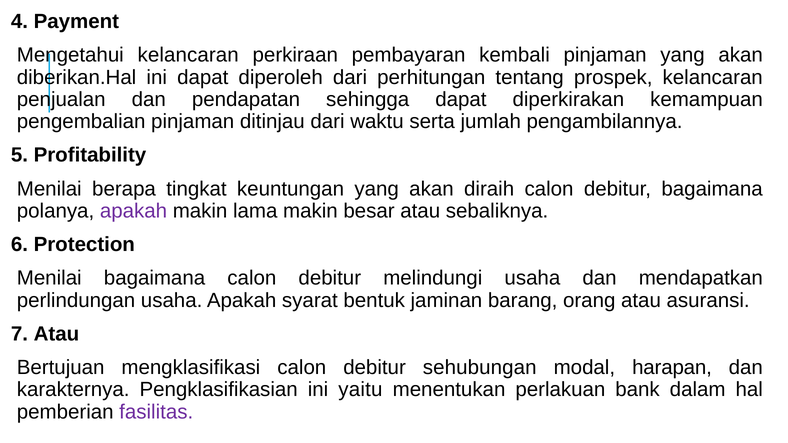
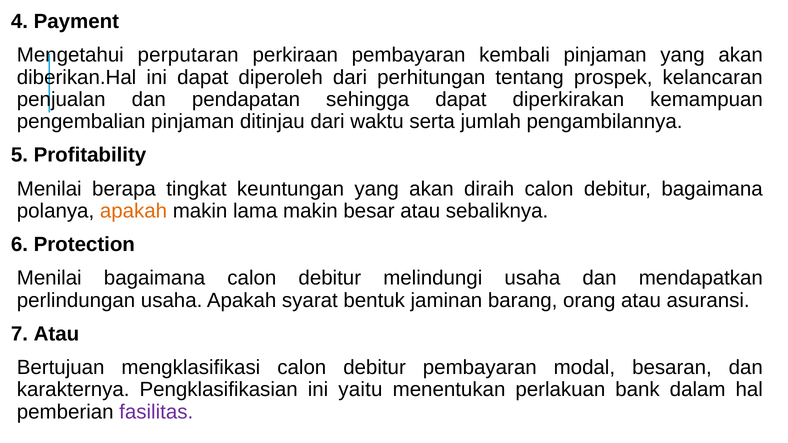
Mengetahui kelancaran: kelancaran -> perputaran (188, 55)
apakah colour: purple -> orange (134, 211)
debitur sehubungan: sehubungan -> pembayaran (480, 368)
harapan: harapan -> besaran (672, 368)
